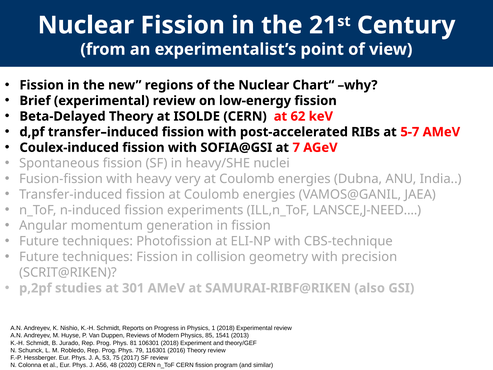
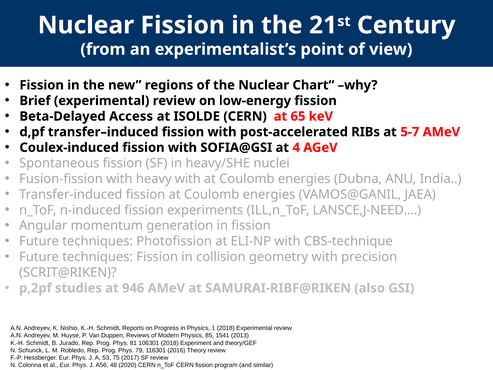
Beta-Delayed Theory: Theory -> Access (131, 116)
62: 62 -> 65 (298, 116)
7: 7 -> 4 (296, 147)
heavy very: very -> with (188, 179)
301: 301 -> 946 (133, 288)
